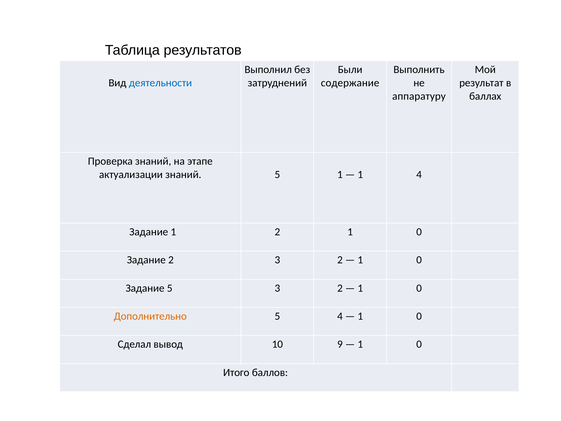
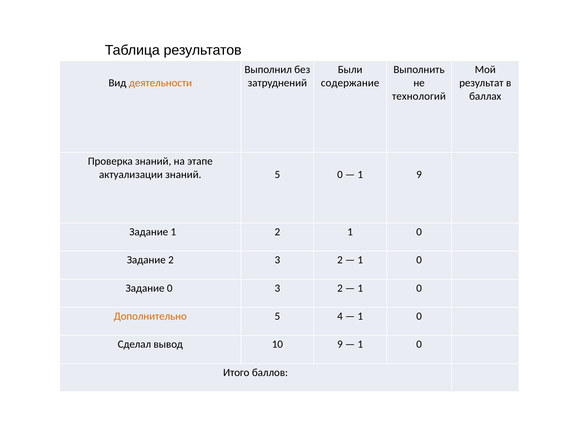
деятельности colour: blue -> orange (160, 83)
аппаратуру: аппаратуру -> технологий (419, 96)
5 1: 1 -> 0 (340, 175)
1 4: 4 -> 9 (419, 175)
Задание 5: 5 -> 0 (170, 288)
